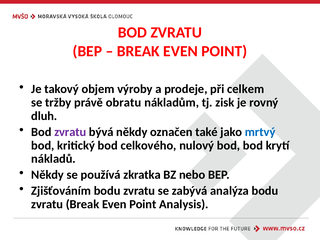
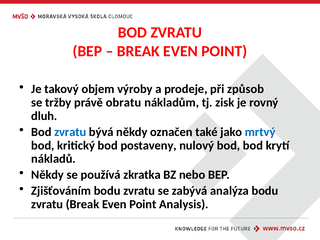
celkem: celkem -> způsob (246, 89)
zvratu colour: purple -> blue (70, 132)
celkového: celkového -> postaveny (149, 145)
